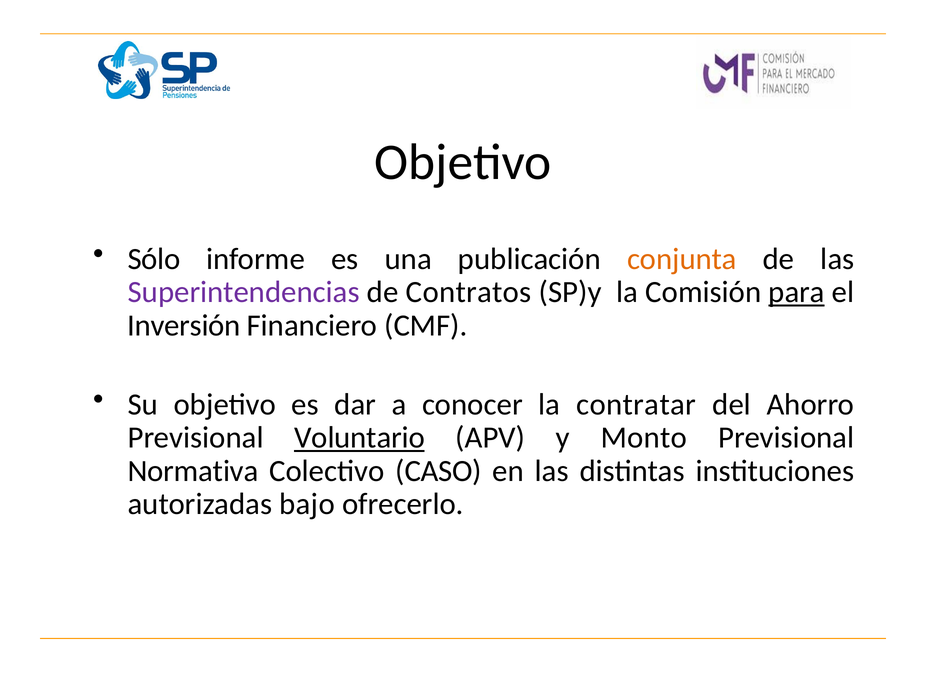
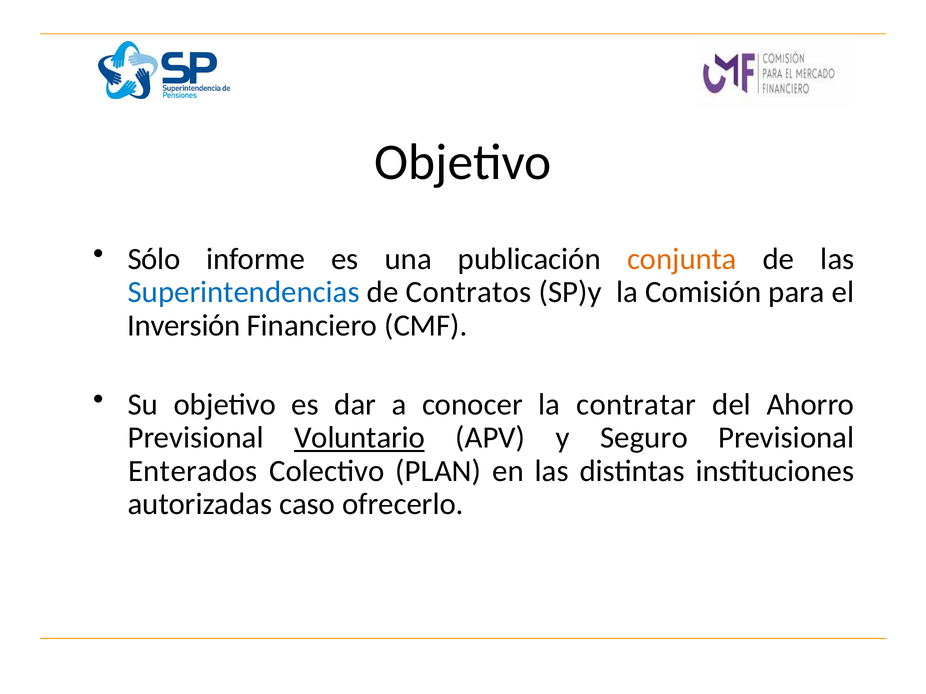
Superintendencias colour: purple -> blue (244, 292)
para underline: present -> none (797, 292)
Monto: Monto -> Seguro (644, 438)
Normativa: Normativa -> Enterados (193, 471)
CASO: CASO -> PLAN (438, 471)
bajo: bajo -> caso (307, 505)
